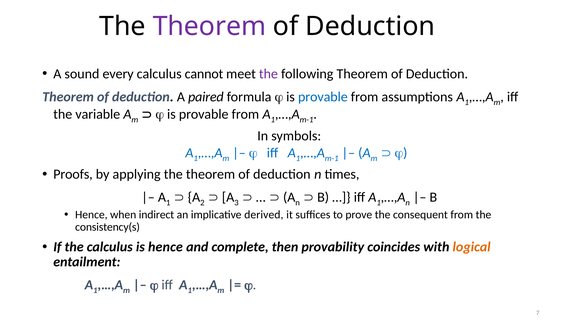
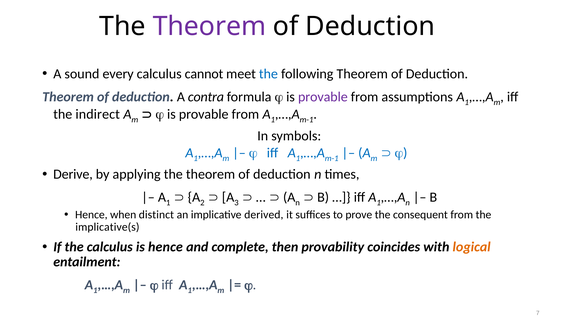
the colour: purple -> blue (268, 74)
paired: paired -> contra (206, 97)
provable colour: blue -> purple (323, 97)
variable: variable -> indirect (98, 114)
Proofs: Proofs -> Derive (73, 175)
indirect: indirect -> distinct (156, 215)
consistency(s: consistency(s -> implicative(s (107, 227)
